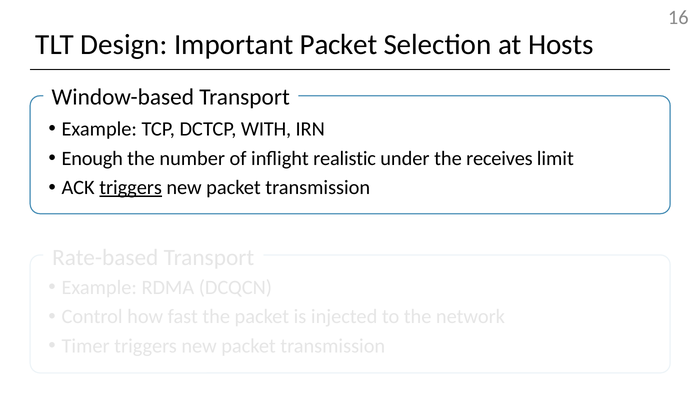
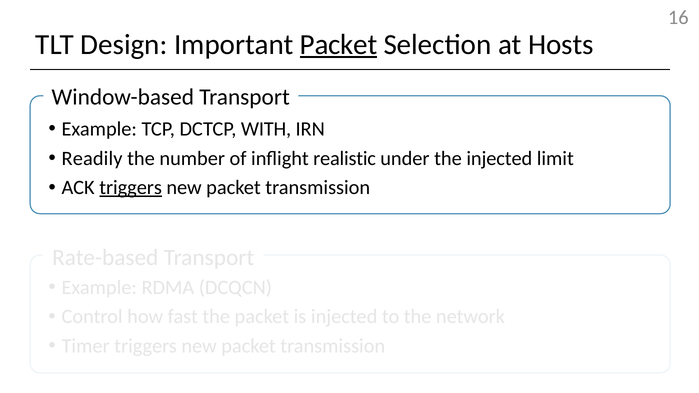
Packet underline: none -> present (339, 45)
Enough: Enough -> Readily (92, 158)
the receives: receives -> injected (499, 158)
